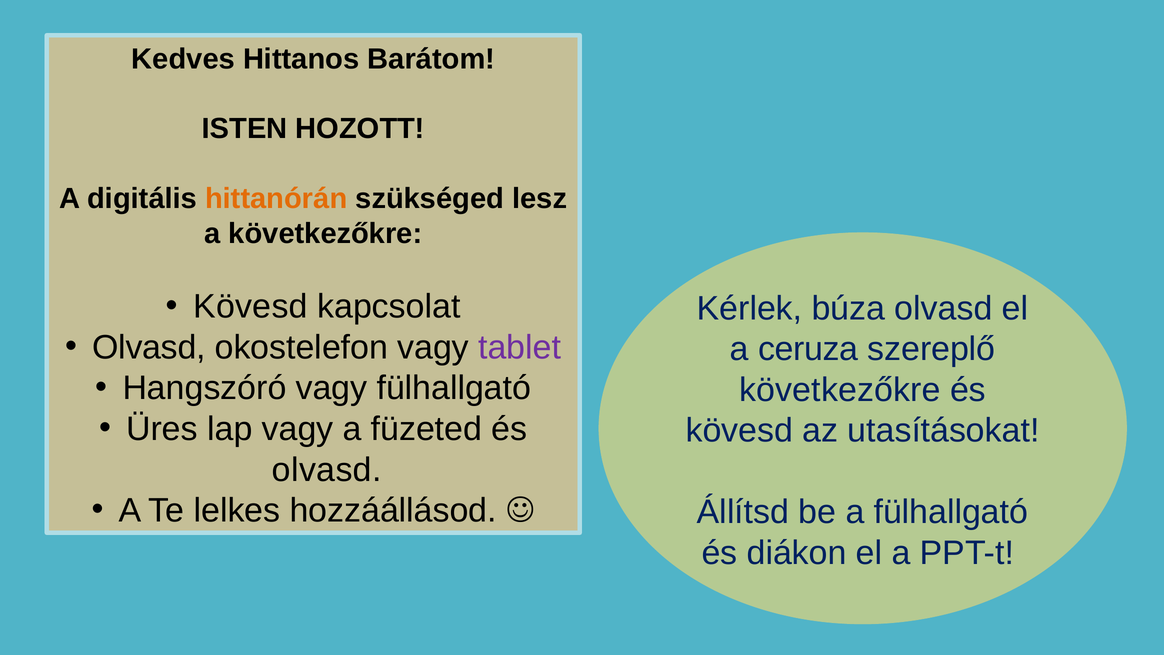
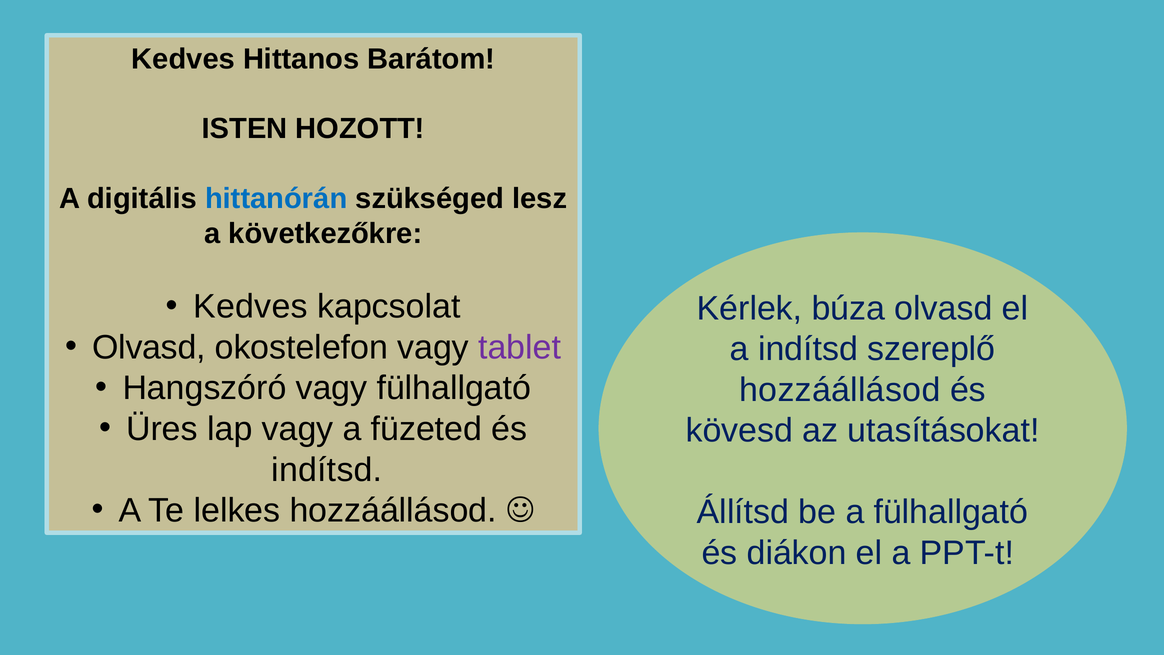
hittanórán colour: orange -> blue (276, 199)
Kövesd: Kövesd -> Kedves (250, 307)
a ceruza: ceruza -> indítsd (808, 349)
következőkre: következőkre -> hozzáállásod (840, 390)
olvasd: olvasd -> indítsd (327, 470)
